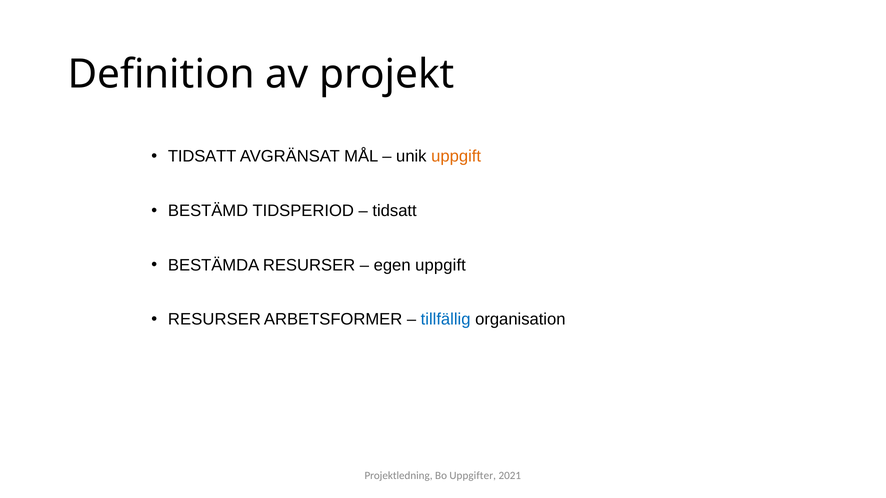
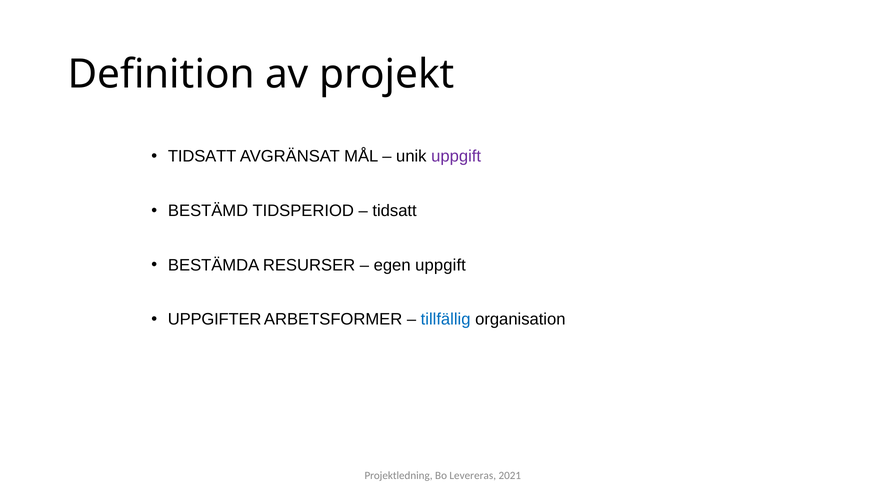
uppgift colour: orange -> purple (456, 157)
RESURSER: RESURSER -> UPPGIFTER (215, 320)
Uppgifter: Uppgifter -> Levereras (473, 476)
